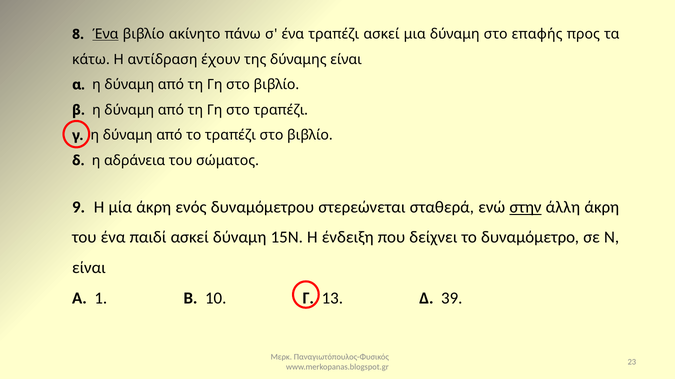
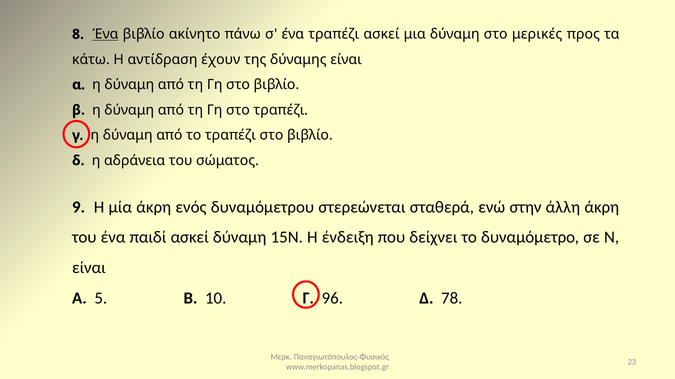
επαφής: επαφής -> μερικές (537, 34)
στην underline: present -> none (526, 207)
1: 1 -> 5 (101, 299)
13: 13 -> 96 (332, 299)
39: 39 -> 78 (452, 299)
